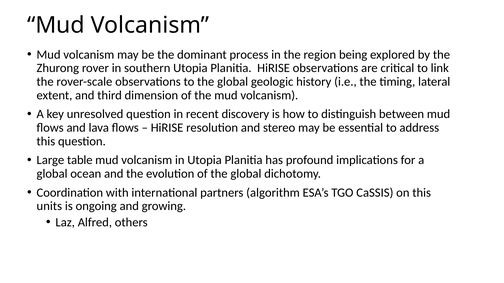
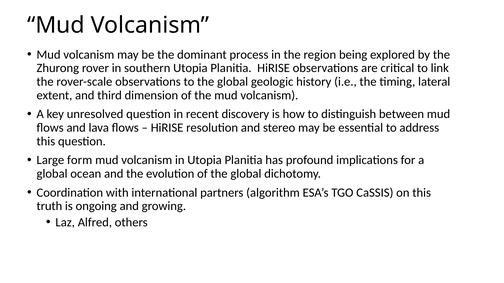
table: table -> form (80, 160)
units: units -> truth (49, 206)
